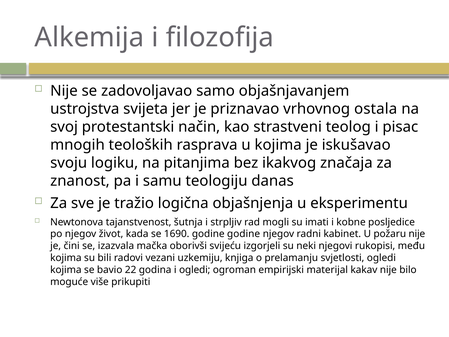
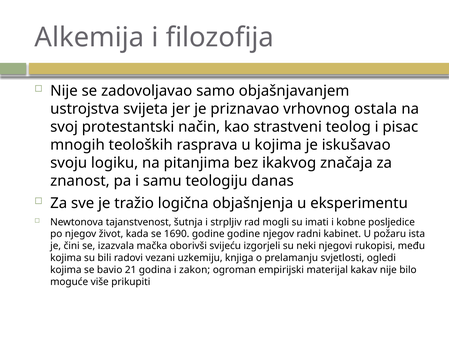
požaru nije: nije -> ista (417, 234)
22: 22 -> 21 (131, 270)
i ogledi: ogledi -> zakon (195, 270)
